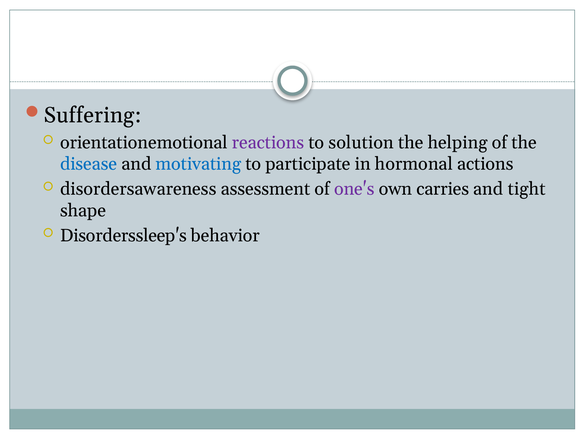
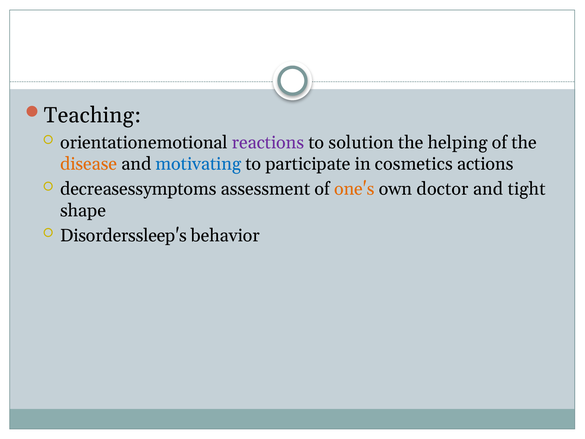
Suffering: Suffering -> Teaching (92, 115)
disease colour: blue -> orange (89, 164)
hormonal: hormonal -> cosmetics (414, 164)
disordersawareness: disordersawareness -> decreasessymptoms (138, 189)
one's colour: purple -> orange (354, 189)
carries: carries -> doctor (443, 189)
